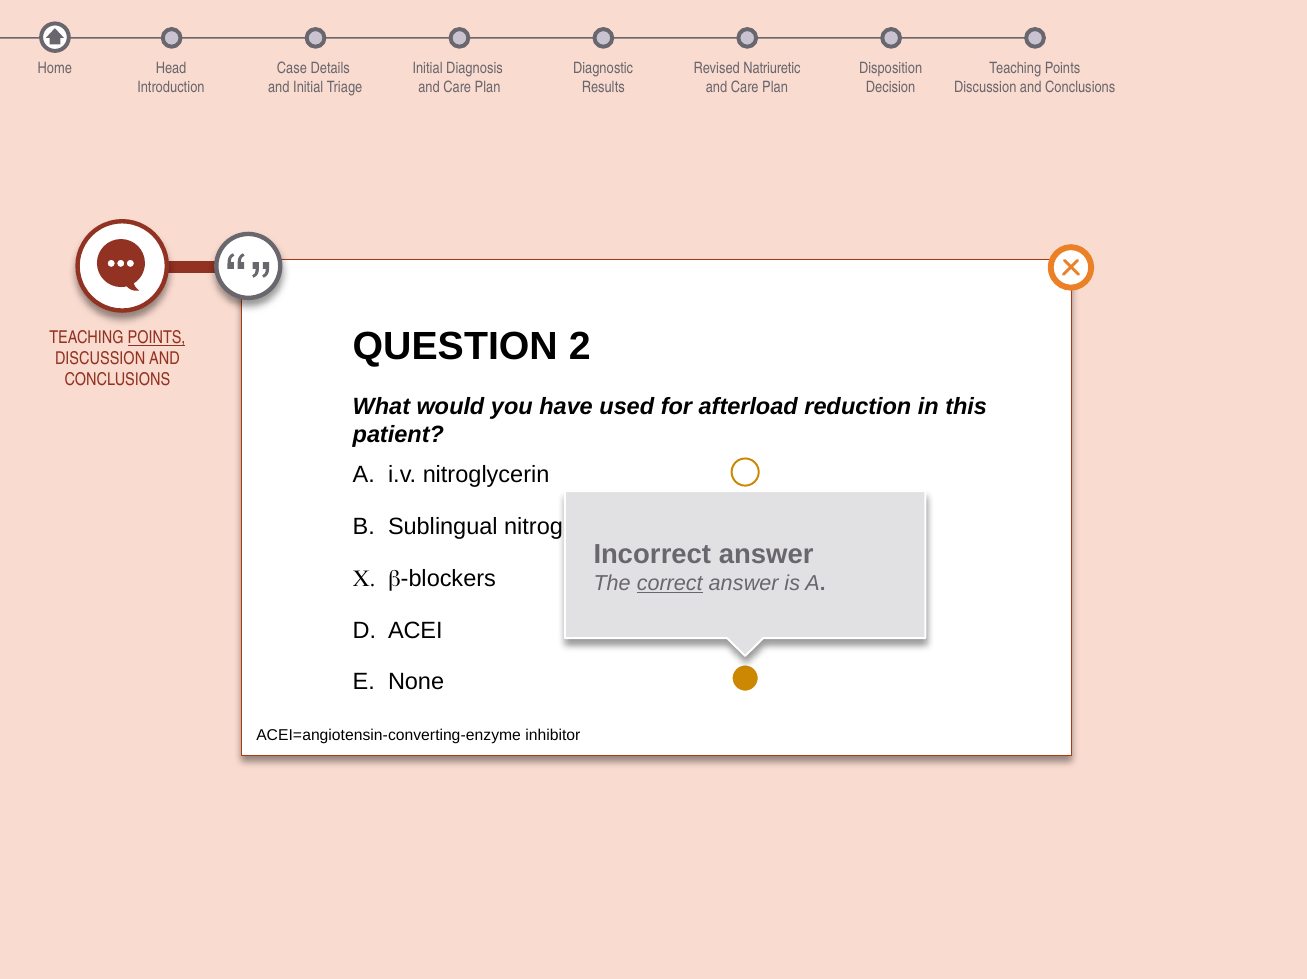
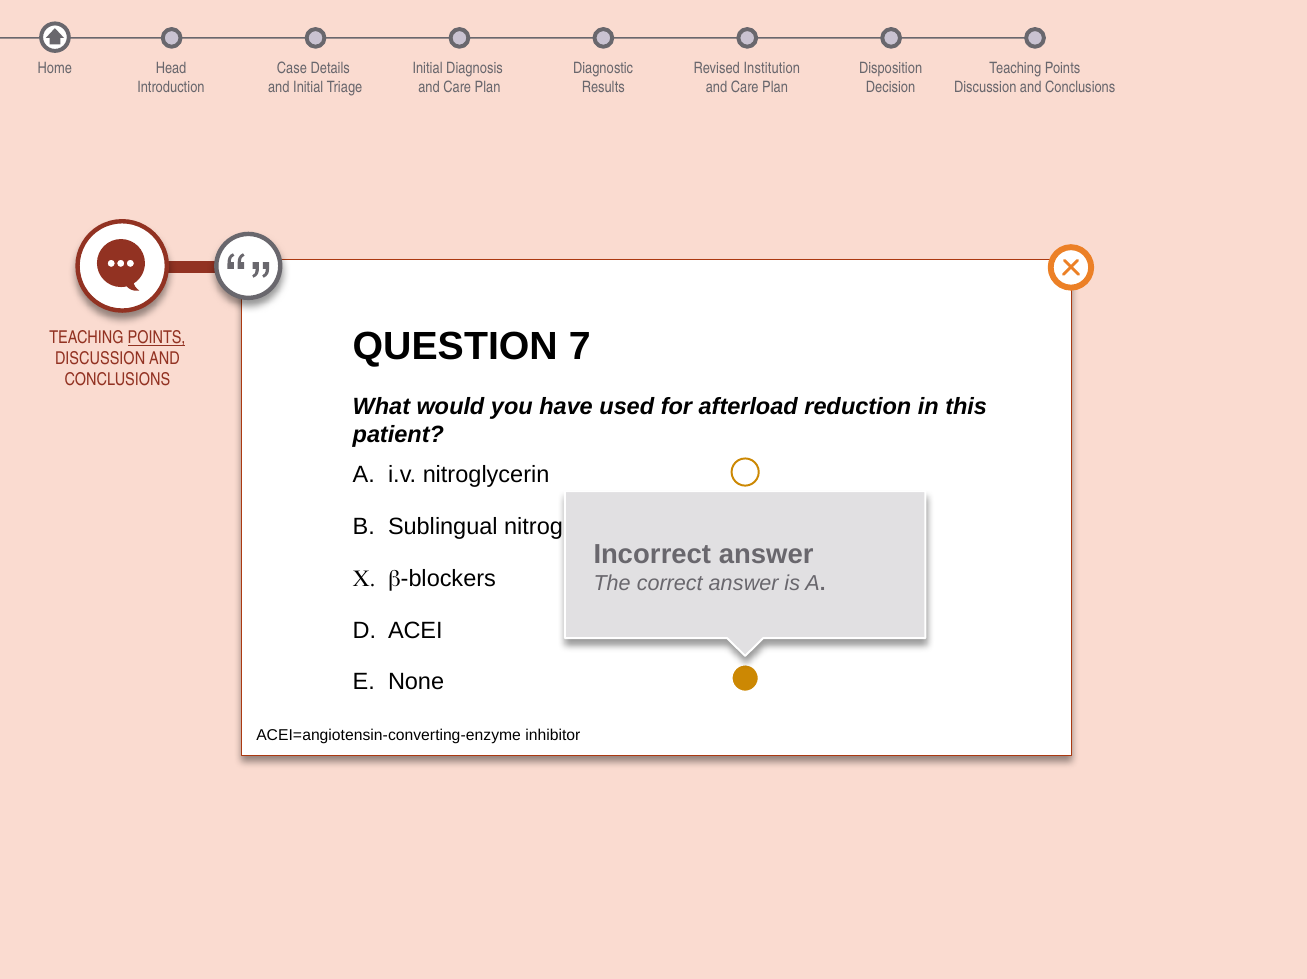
Natriuretic: Natriuretic -> Institution (772, 68)
2: 2 -> 7 (580, 346)
correct underline: present -> none (670, 583)
